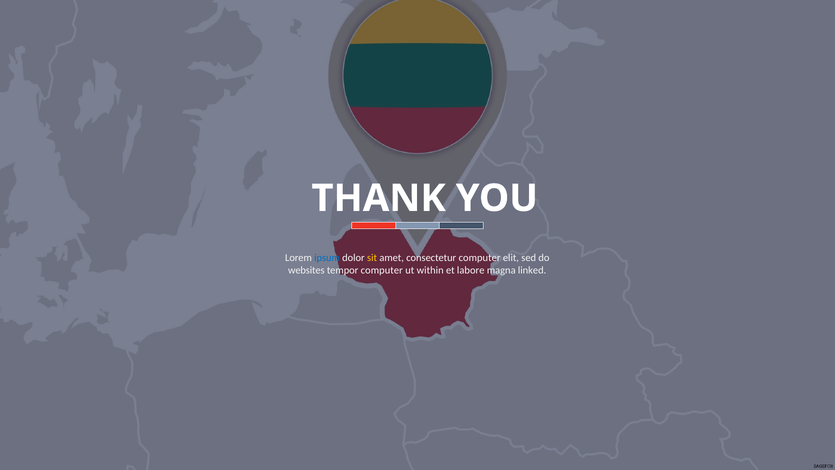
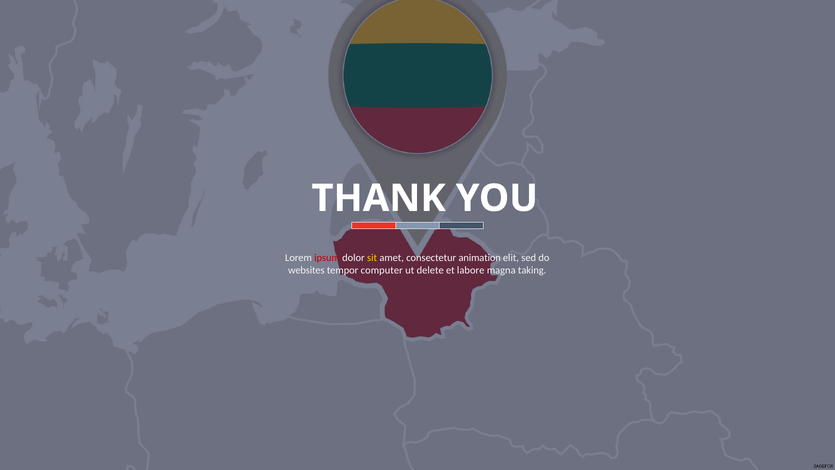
ipsum colour: blue -> red (327, 258)
consectetur computer: computer -> animation (480, 258)
within: within -> delete (430, 270)
linked: linked -> taking (532, 270)
